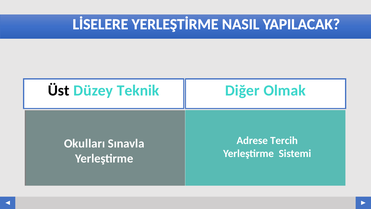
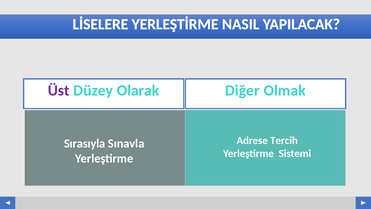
Üst colour: black -> purple (59, 90)
Teknik: Teknik -> Olarak (138, 90)
Okulları: Okulları -> Sırasıyla (85, 143)
